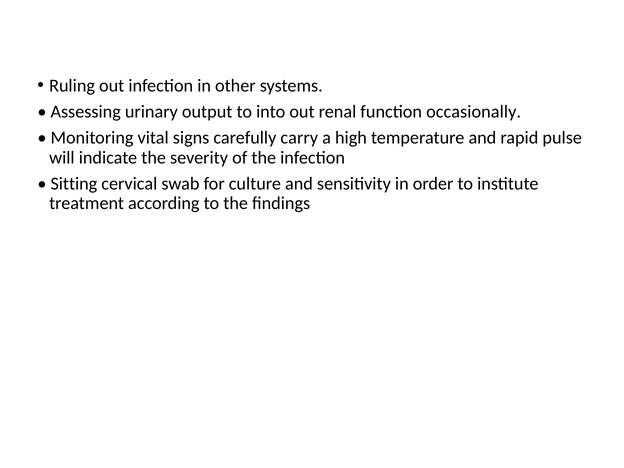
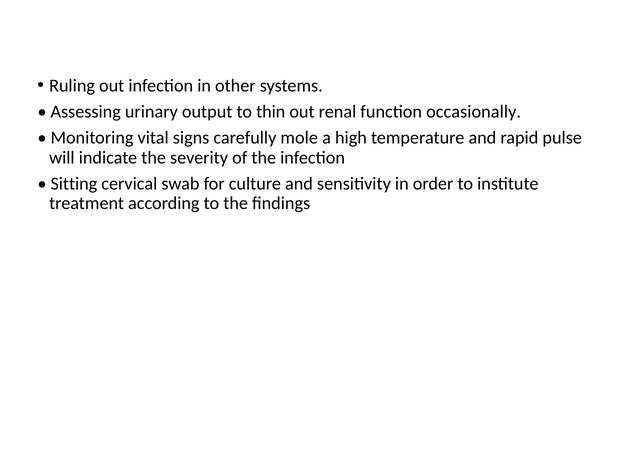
into: into -> thin (271, 112)
carry: carry -> mole (299, 138)
